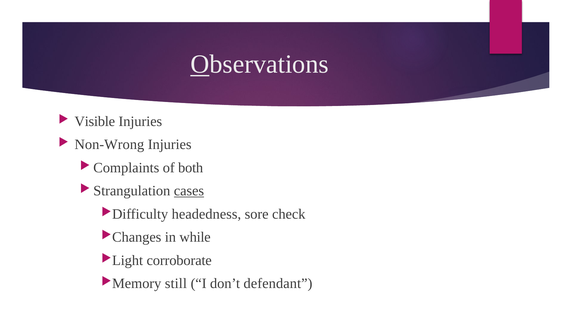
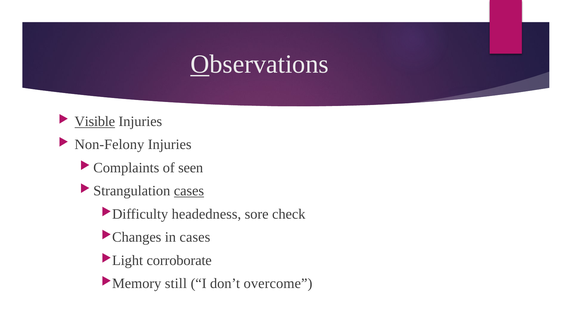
Visible underline: none -> present (95, 121)
Non-Wrong: Non-Wrong -> Non-Felony (109, 144)
both: both -> seen (191, 168)
in while: while -> cases (195, 237)
defendant: defendant -> overcome (278, 283)
